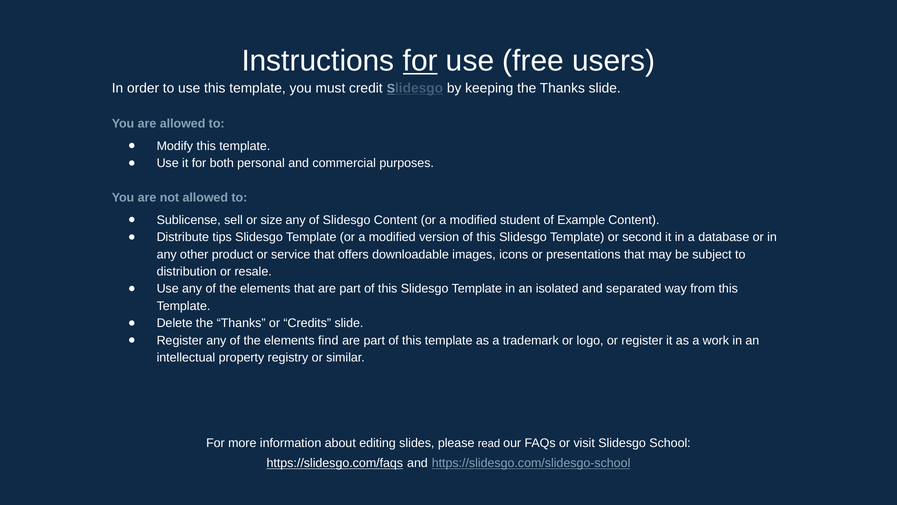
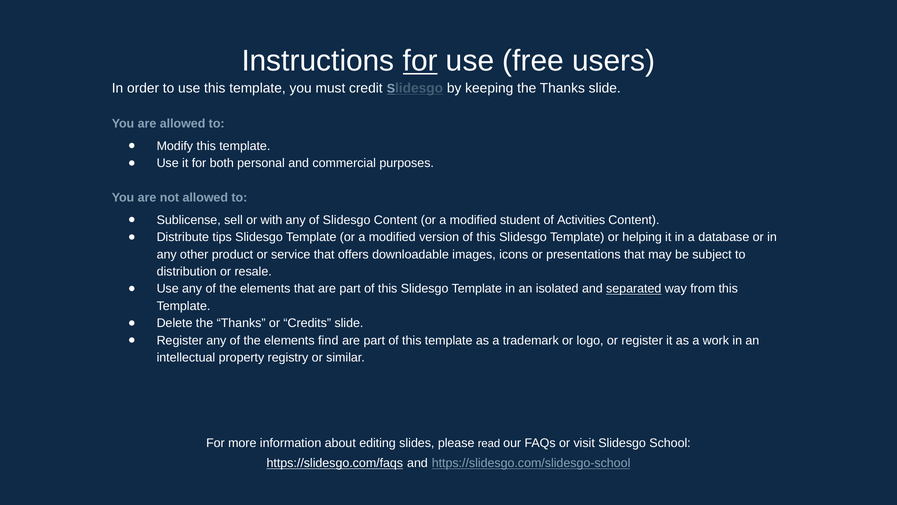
size: size -> with (271, 220)
Example: Example -> Activities (581, 220)
second: second -> helping (642, 237)
separated underline: none -> present (634, 289)
